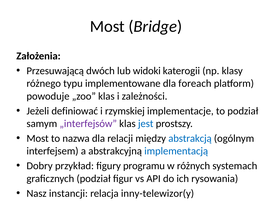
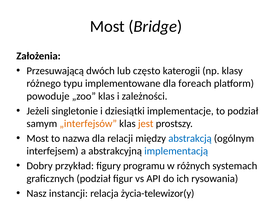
widoki: widoki -> często (147, 71)
definiować: definiować -> singletonie (75, 111)
rzymskiej: rzymskiej -> dziesiątki (125, 111)
„interfejsów colour: purple -> orange (88, 124)
jest colour: blue -> orange (146, 124)
inny-telewizor(y: inny-telewizor(y -> życia-telewizor(y (158, 193)
